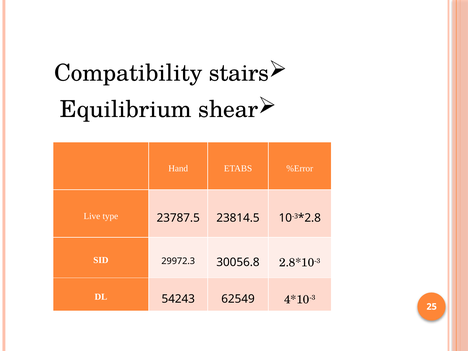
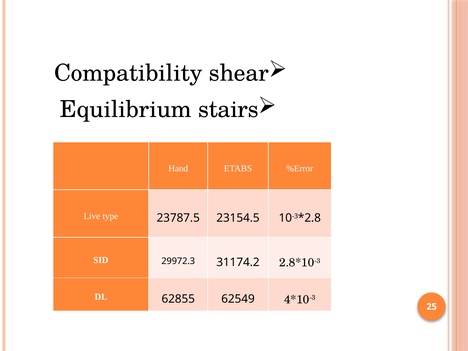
stairs: stairs -> shear (239, 73)
shear: shear -> stairs (228, 110)
23814.5: 23814.5 -> 23154.5 (238, 218)
30056.8: 30056.8 -> 31174.2 (238, 262)
54243: 54243 -> 62855 (178, 299)
